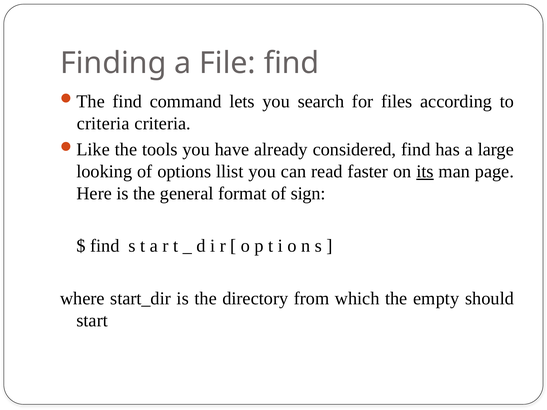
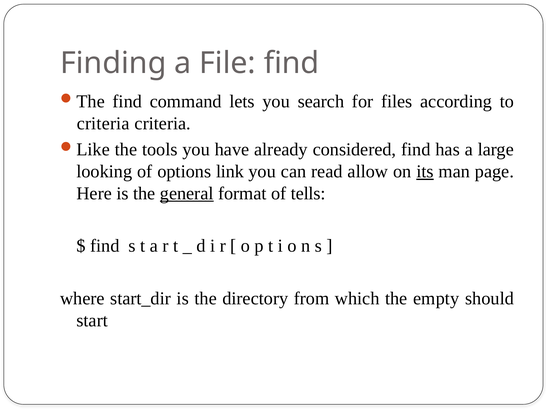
llist: llist -> link (230, 172)
faster: faster -> allow (368, 172)
general underline: none -> present (187, 193)
sign: sign -> tells (308, 193)
